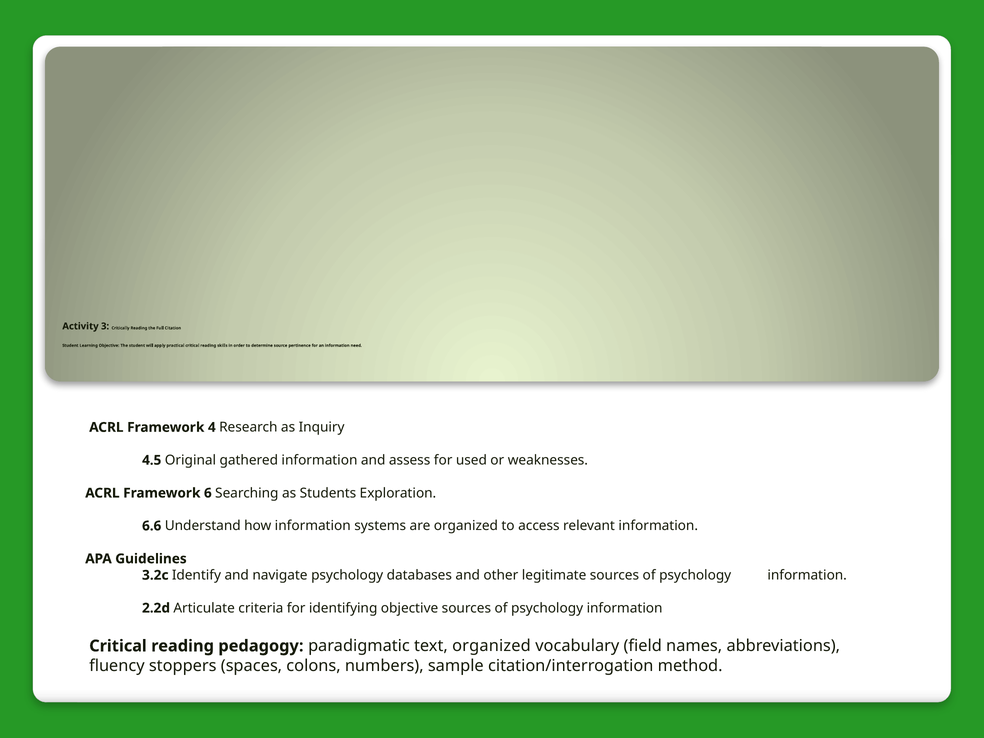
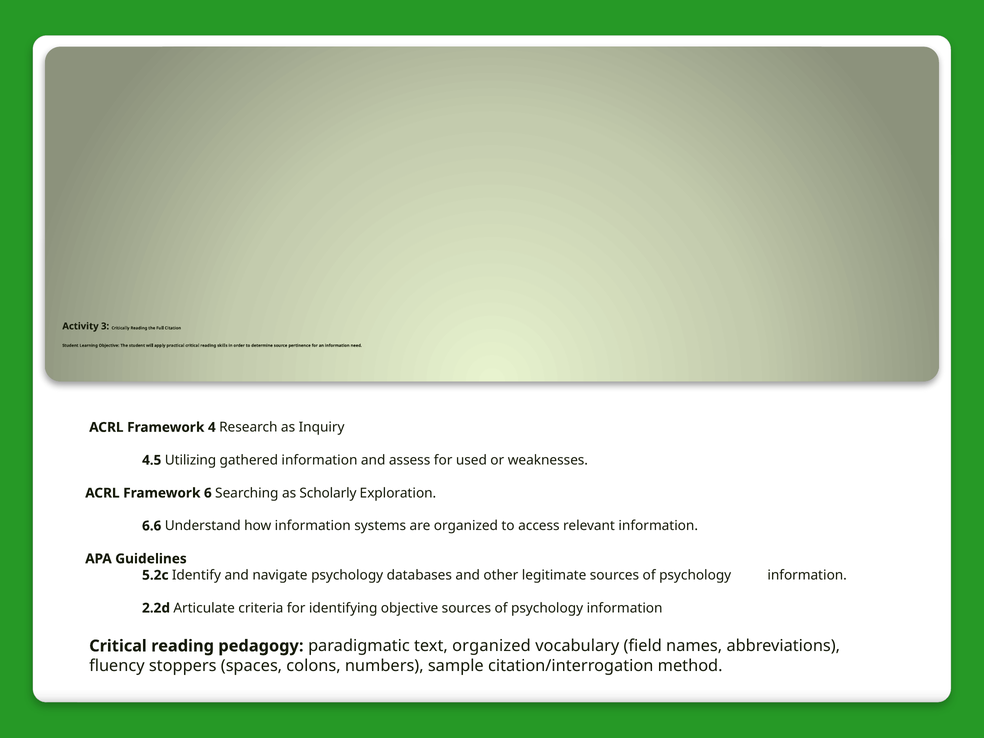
Original: Original -> Utilizing (191, 460)
Students: Students -> Scholarly (328, 493)
3.2c: 3.2c -> 5.2c (155, 575)
